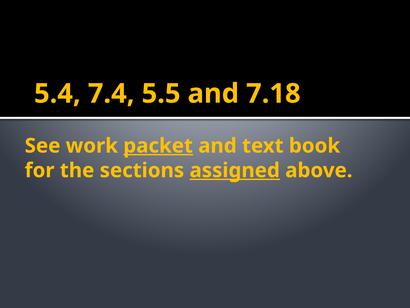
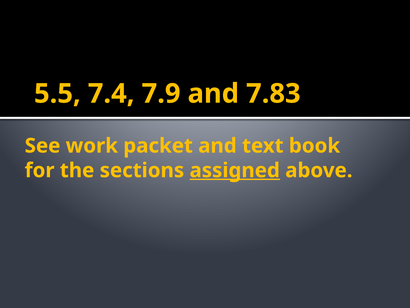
5.4: 5.4 -> 5.5 (57, 93)
5.5: 5.5 -> 7.9 (161, 93)
7.18: 7.18 -> 7.83 (273, 93)
packet underline: present -> none (158, 146)
